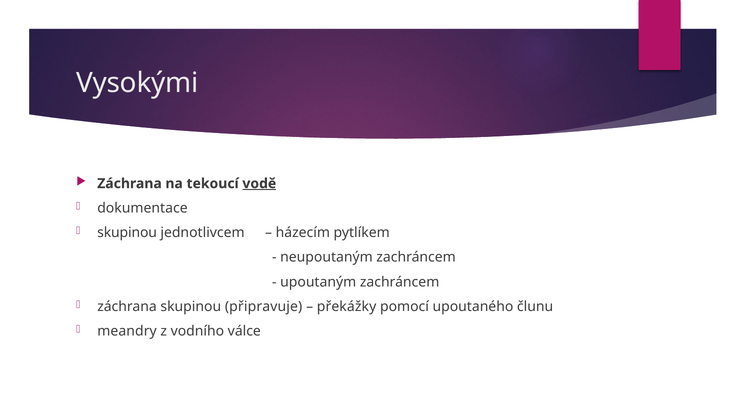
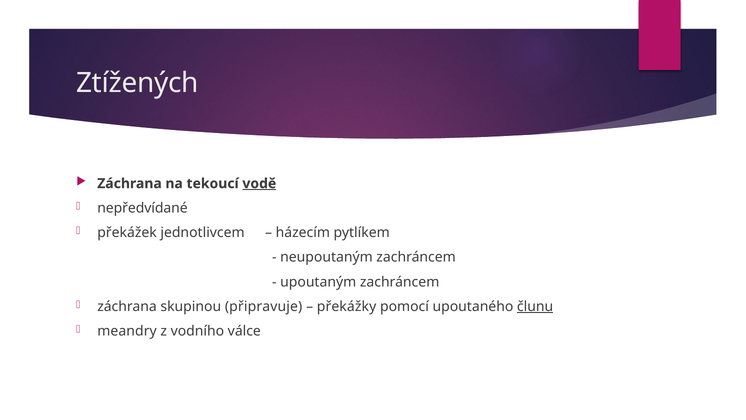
Vysokými: Vysokými -> Ztížených (137, 83)
dokumentace: dokumentace -> nepředvídané (142, 208)
skupinou: skupinou -> překážek (127, 233)
člunu underline: none -> present (535, 306)
